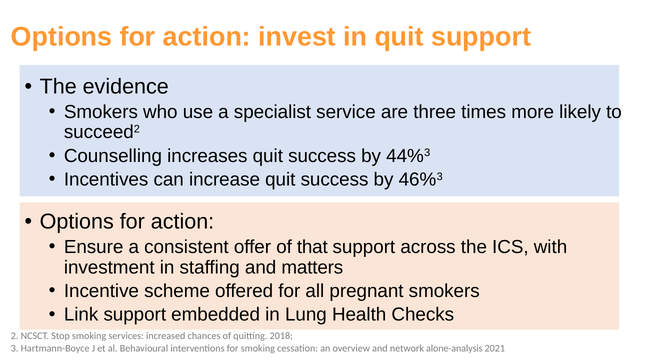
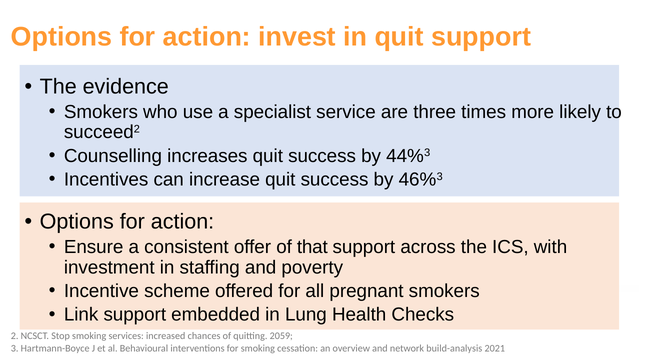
matters: matters -> poverty (312, 267)
2018: 2018 -> 2059 (281, 336)
alone-analysis: alone-analysis -> build-analysis (454, 348)
